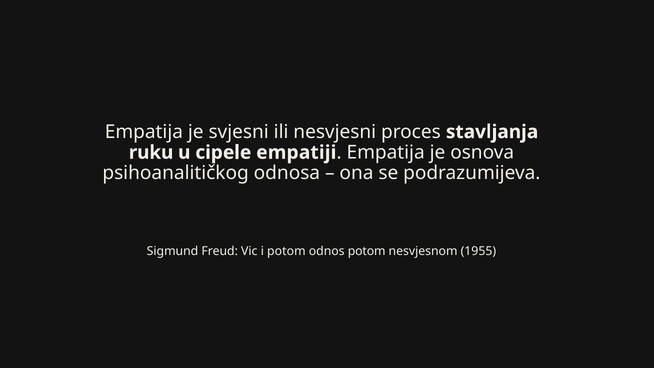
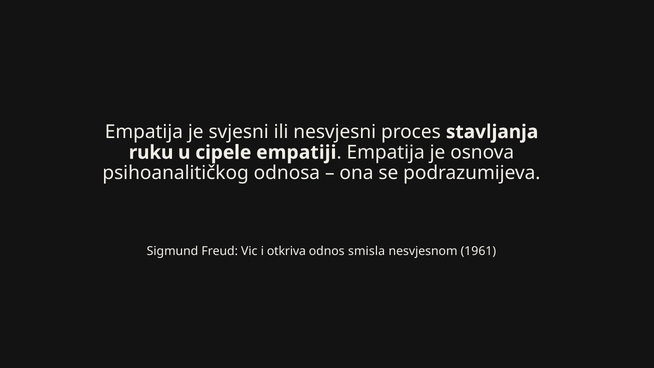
i potom: potom -> otkriva (286, 251)
odnos potom: potom -> smisla (367, 251)
1955: 1955 -> 1961 (478, 251)
